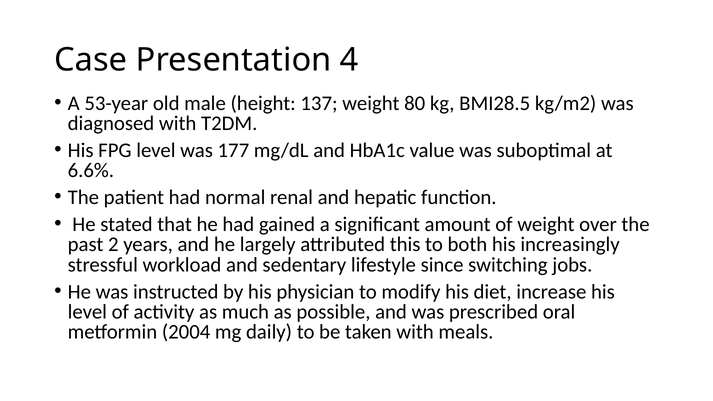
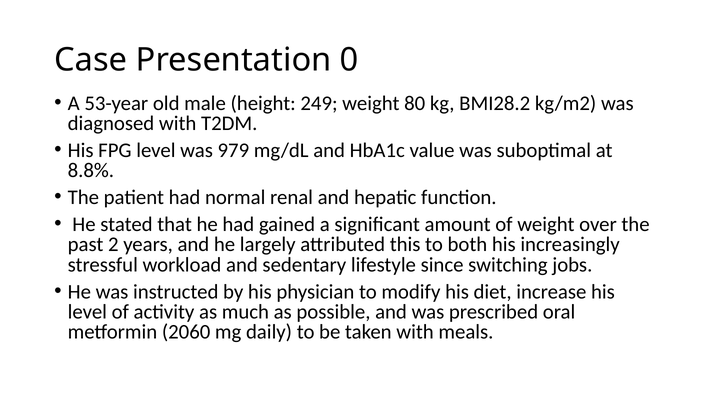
4: 4 -> 0 (349, 60)
137: 137 -> 249 (319, 103)
BMI28.5: BMI28.5 -> BMI28.2 (495, 103)
177: 177 -> 979 (233, 150)
6.6%: 6.6% -> 8.8% (91, 171)
2004: 2004 -> 2060 (186, 332)
